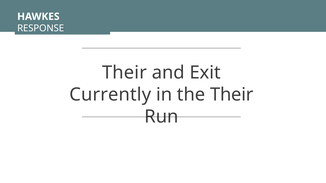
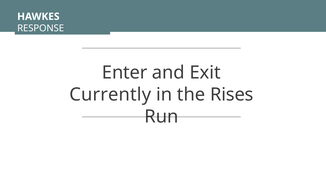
Their: Their -> Enter (125, 73)
the Their: Their -> Rises (232, 95)
